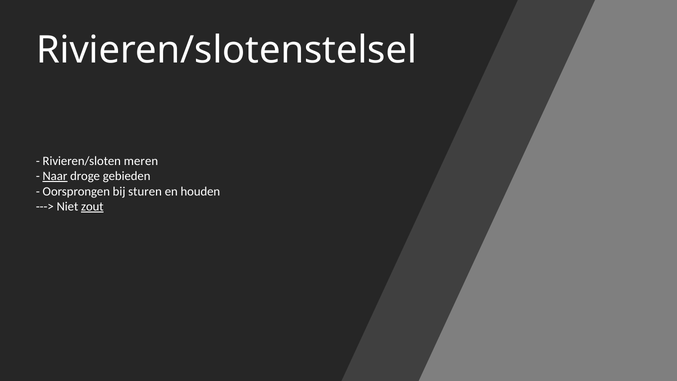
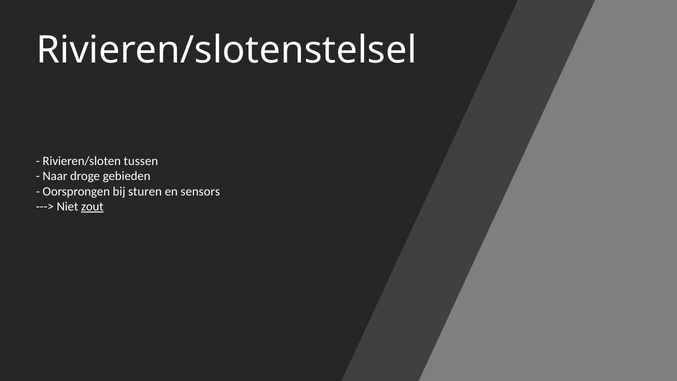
meren: meren -> tussen (141, 161)
Naar underline: present -> none (55, 176)
houden: houden -> sensors (200, 191)
